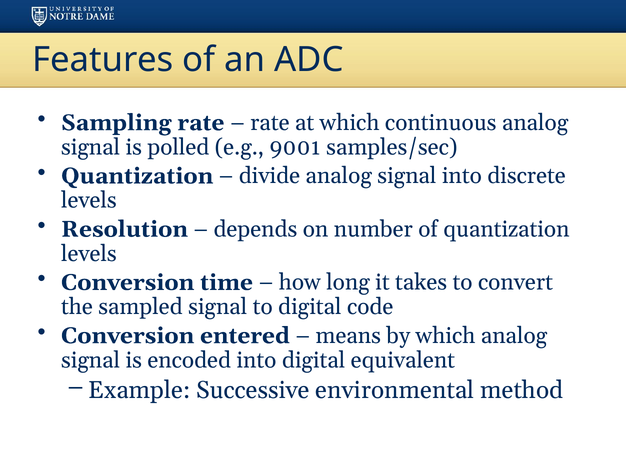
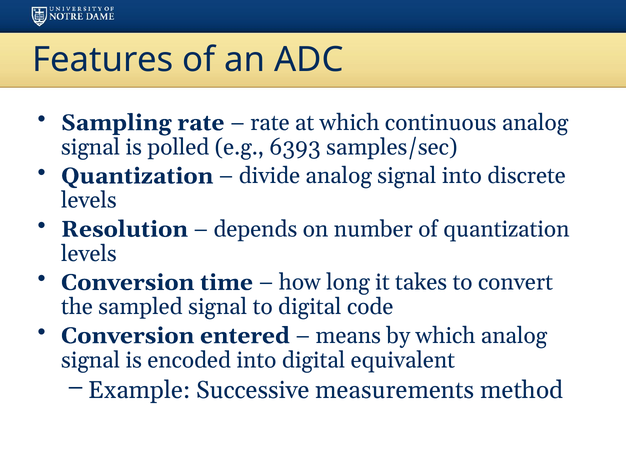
9001: 9001 -> 6393 (295, 147)
environmental: environmental -> measurements (395, 390)
